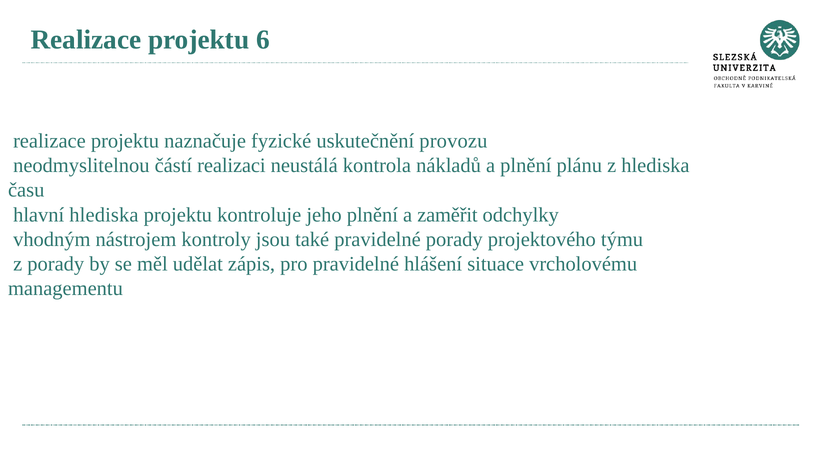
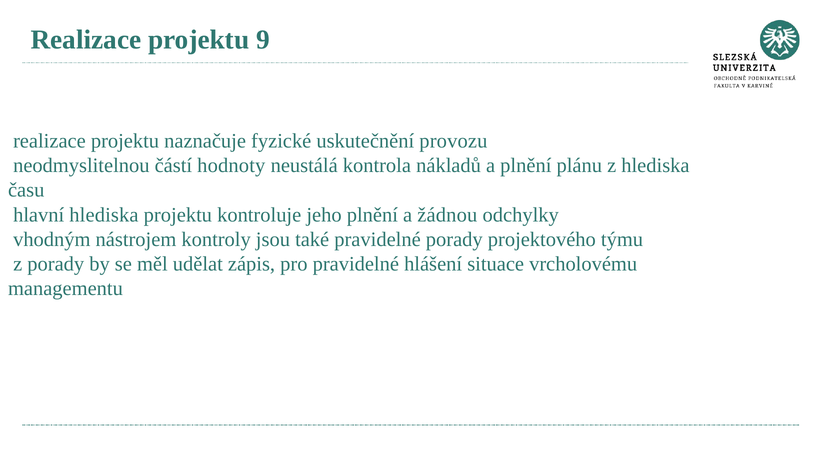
6: 6 -> 9 (263, 40)
realizaci: realizaci -> hodnoty (231, 165)
zaměřit: zaměřit -> žádnou (447, 214)
